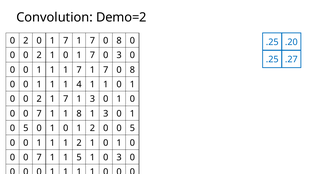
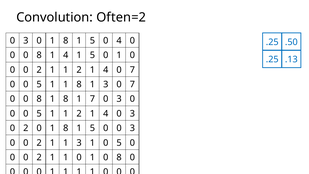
Demo=2: Demo=2 -> Often=2 (121, 17)
2: 2 -> 3 (26, 41)
7: 7 -> 8 (66, 41)
7: 7 -> 5 (92, 41)
8: 8 -> 4 (119, 41)
.20: .20 -> .50 (291, 42)
2: 2 -> 8 (39, 55)
0: 0 -> 4 (66, 55)
7: 7 -> 5 (92, 55)
3: 3 -> 1 (119, 55)
.27: .27 -> .13 (291, 59)
1: 1 -> 2 (39, 70)
7: 7 -> 2 (79, 70)
7: 7 -> 4 (106, 70)
8: 8 -> 7 (132, 70)
1: 1 -> 5 (39, 84)
1 1 4: 4 -> 8 (79, 84)
1: 1 -> 3 (106, 84)
1: 1 -> 7 (132, 84)
2: 2 -> 8 (39, 99)
7: 7 -> 8 (66, 99)
3: 3 -> 7 (92, 99)
1: 1 -> 3 (119, 99)
7: 7 -> 5 (39, 113)
8: 8 -> 2 (79, 113)
3: 3 -> 4 (106, 113)
1: 1 -> 3 (132, 113)
5: 5 -> 2 (26, 128)
0: 0 -> 8 (66, 128)
2: 2 -> 5 (92, 128)
0 0 5: 5 -> 3 (132, 128)
1: 1 -> 2 (39, 143)
1 1 2: 2 -> 3 (79, 143)
1: 1 -> 5 (119, 143)
7: 7 -> 2 (39, 157)
5: 5 -> 0 (79, 157)
1 0 3: 3 -> 8 (119, 157)
